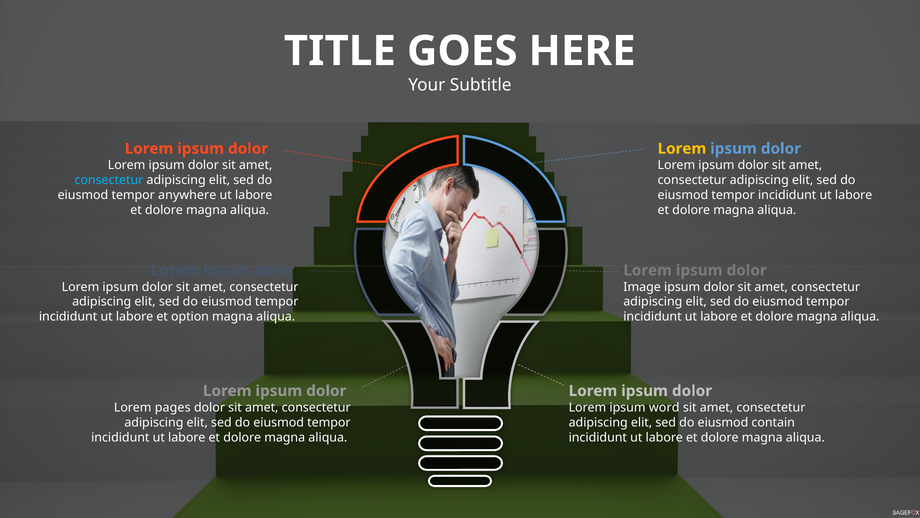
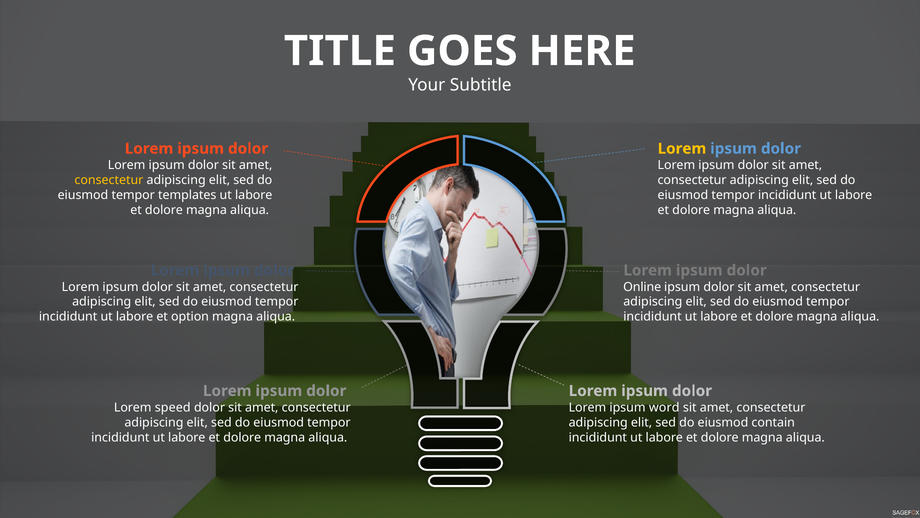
consectetur colour: light blue -> yellow (109, 180)
anywhere: anywhere -> templates (187, 195)
Image: Image -> Online (642, 287)
pages: pages -> speed (173, 407)
